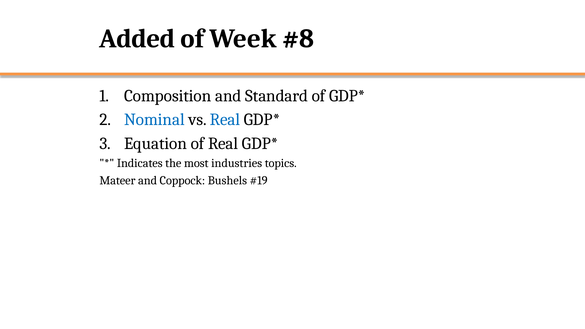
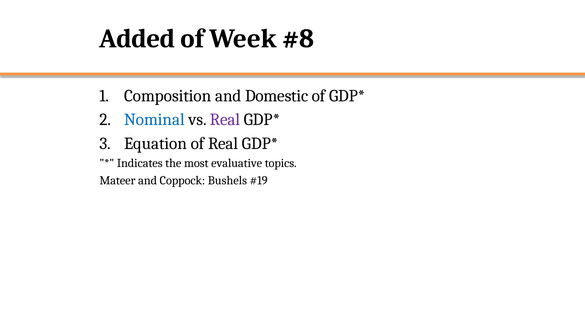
Standard: Standard -> Domestic (277, 96)
Real colour: blue -> purple (225, 120)
industries: industries -> evaluative (237, 163)
